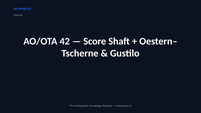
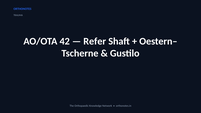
Score: Score -> Refer (95, 41)
